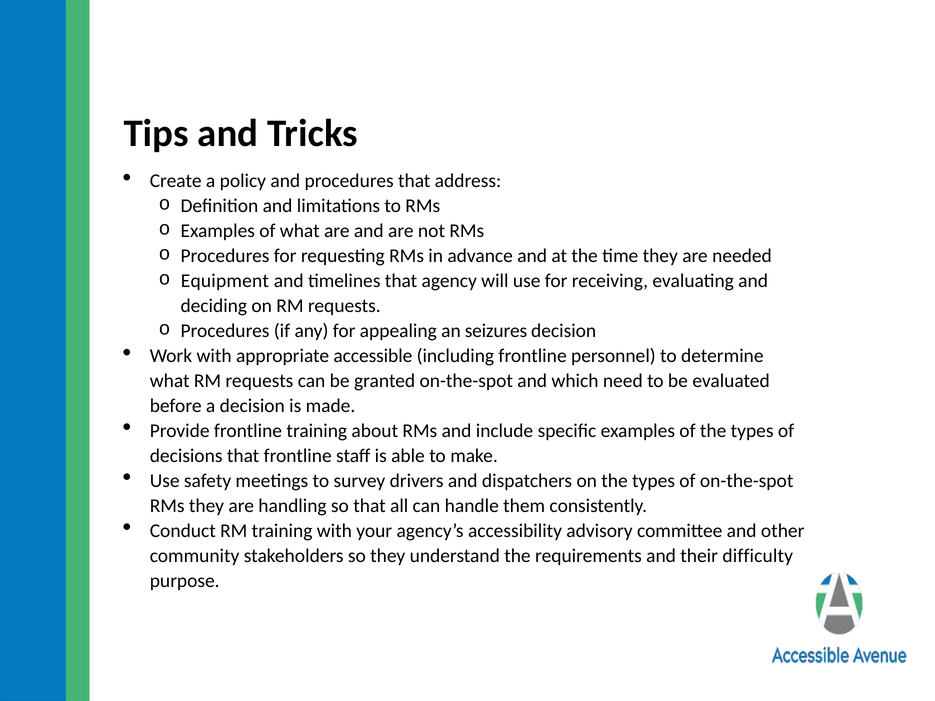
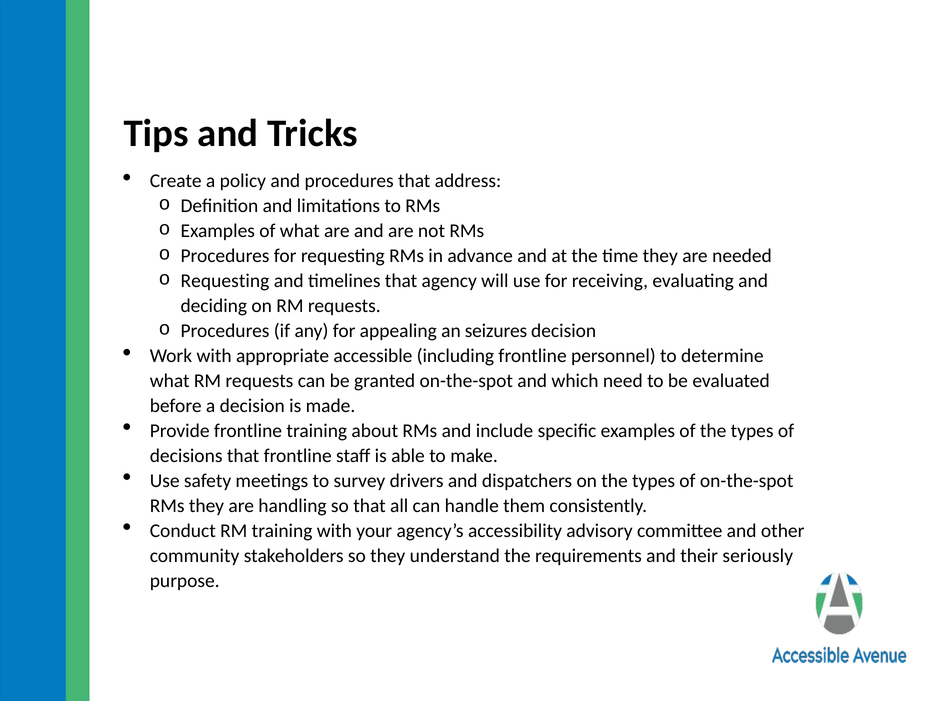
Equipment: Equipment -> Requesting (225, 281)
difficulty: difficulty -> seriously (758, 556)
